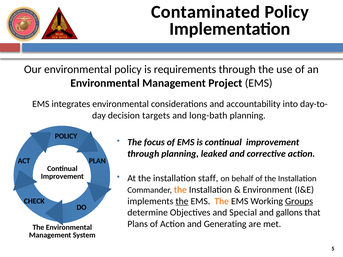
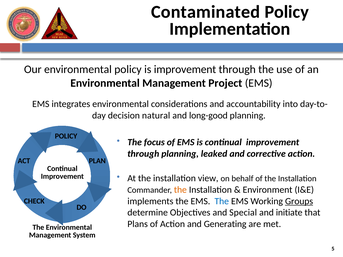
is requirements: requirements -> improvement (185, 69)
targets: targets -> natural (156, 116)
long-bath: long-bath -> long-good (208, 116)
staff: staff -> view (208, 178)
the underline: present -> none (182, 201)
The colour: orange -> blue (222, 201)
gallons: gallons -> initiate (289, 213)
